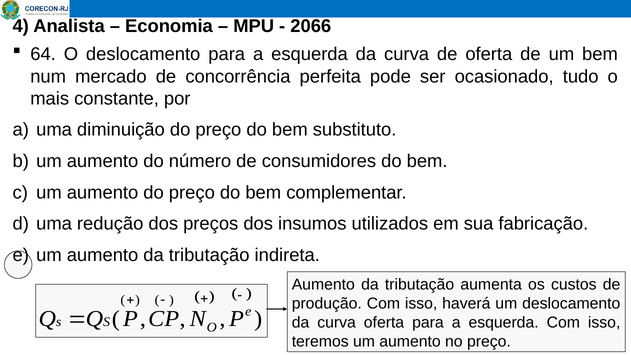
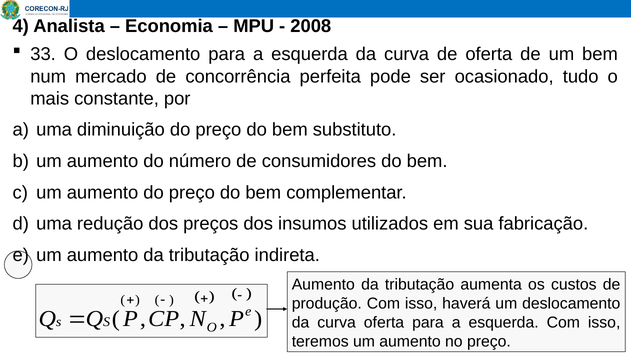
2066: 2066 -> 2008 (311, 26)
64: 64 -> 33 (43, 54)
